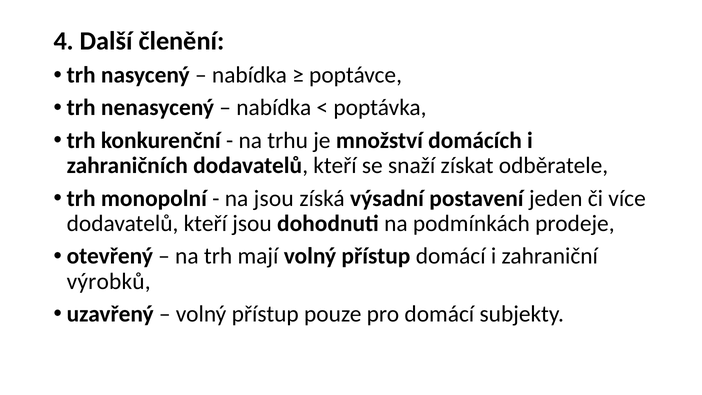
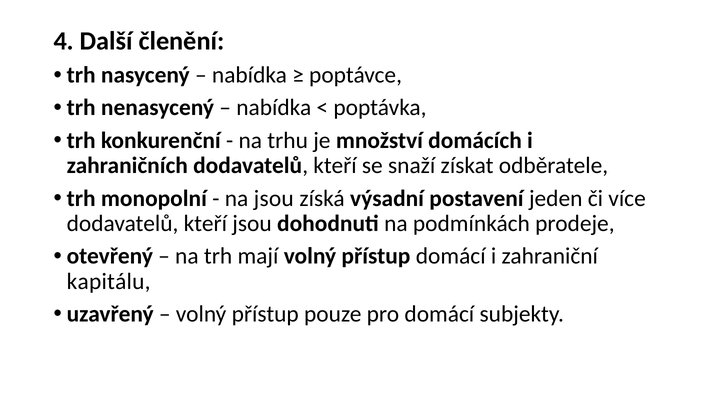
výrobků: výrobků -> kapitálu (109, 281)
